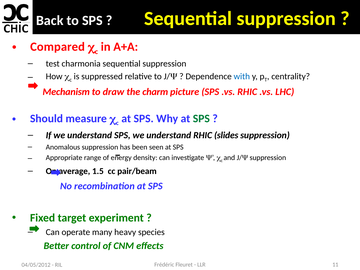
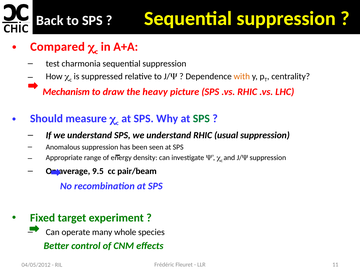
with colour: blue -> orange (242, 76)
charm: charm -> heavy (155, 92)
slides: slides -> usual (226, 135)
1.5: 1.5 -> 9.5 (98, 171)
heavy: heavy -> whole (125, 232)
